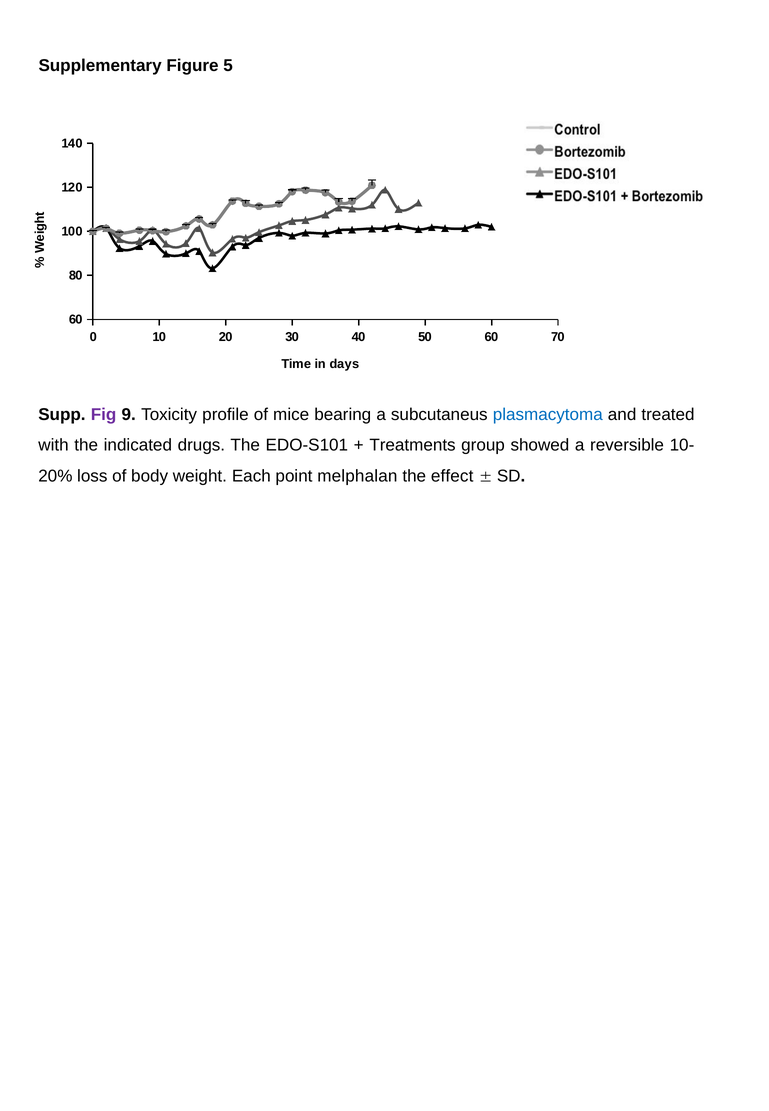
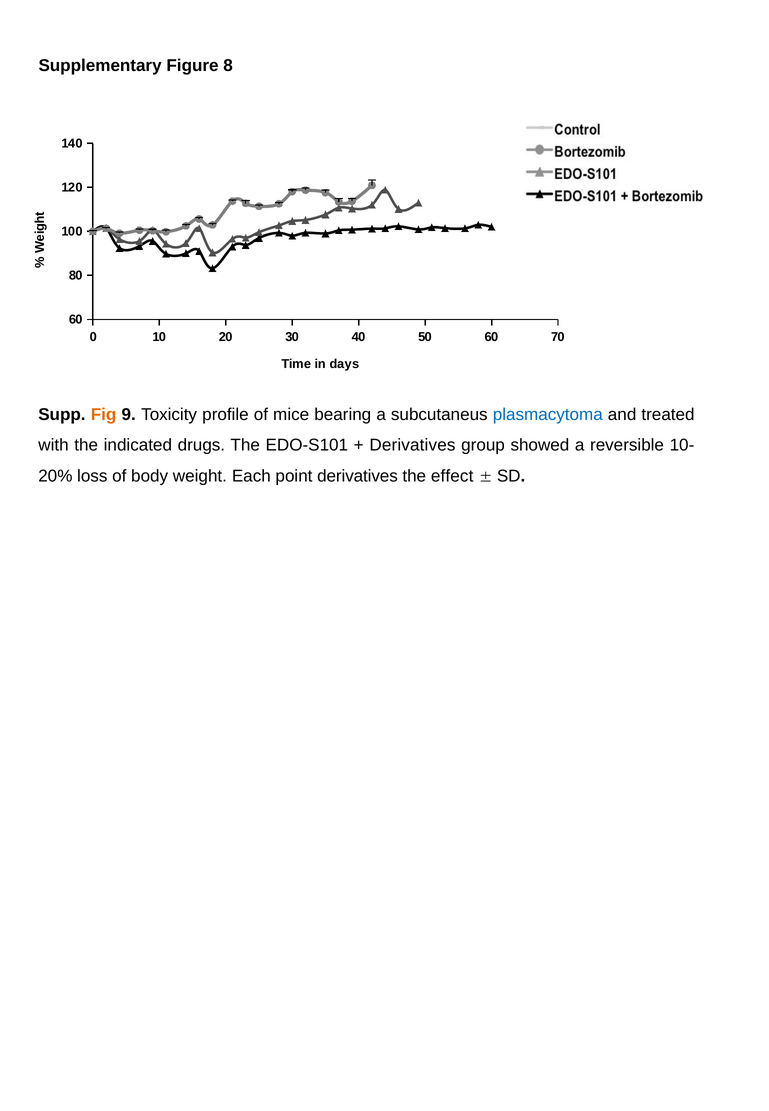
5: 5 -> 8 (228, 65)
Fig colour: purple -> orange (104, 414)
Treatments: Treatments -> Derivatives (412, 445)
point melphalan: melphalan -> derivatives (358, 476)
